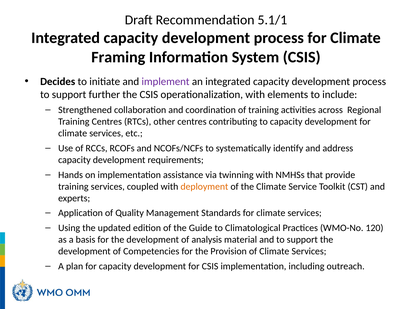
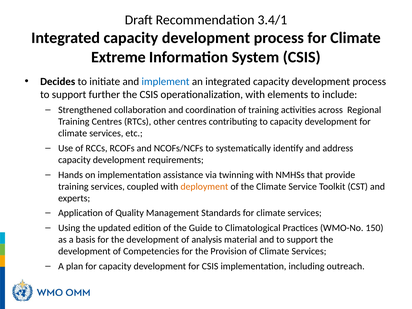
5.1/1: 5.1/1 -> 3.4/1 (272, 20)
Framing: Framing -> Extreme (118, 57)
implement colour: purple -> blue (166, 81)
120: 120 -> 150 (374, 228)
